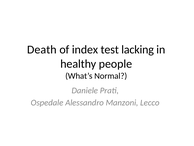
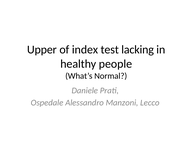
Death: Death -> Upper (42, 49)
